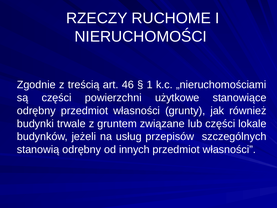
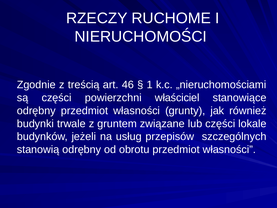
użytkowe: użytkowe -> właściciel (177, 98)
innych: innych -> obrotu (134, 149)
